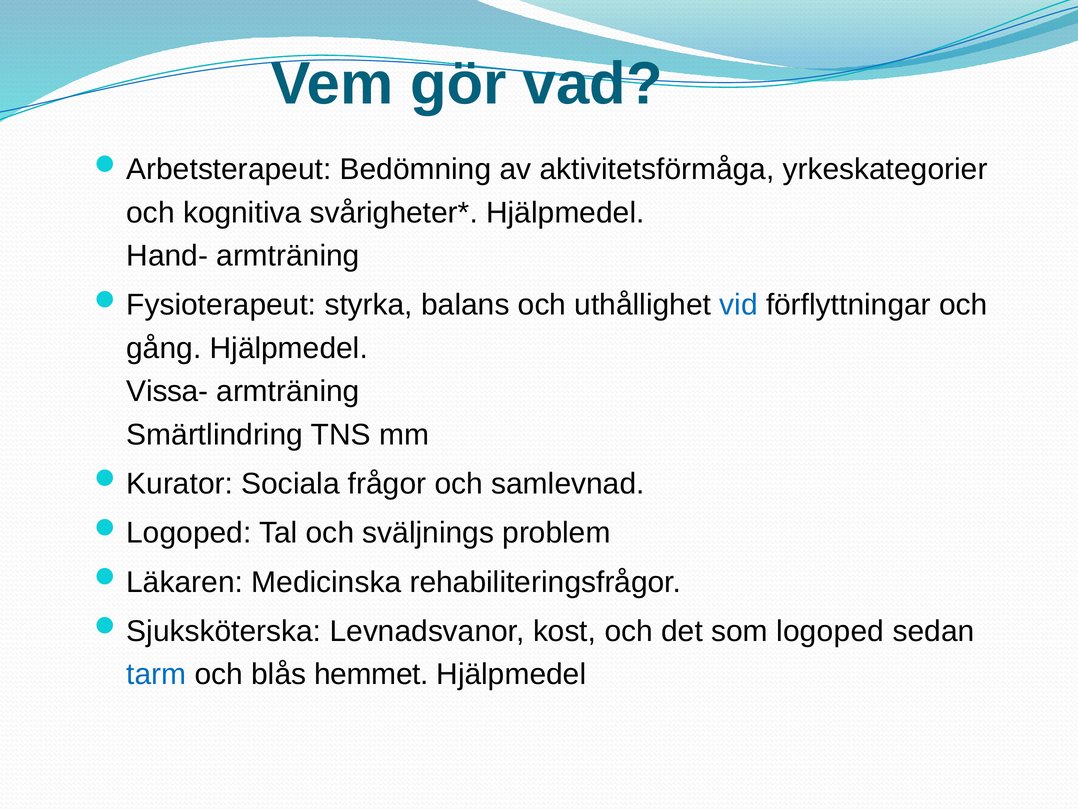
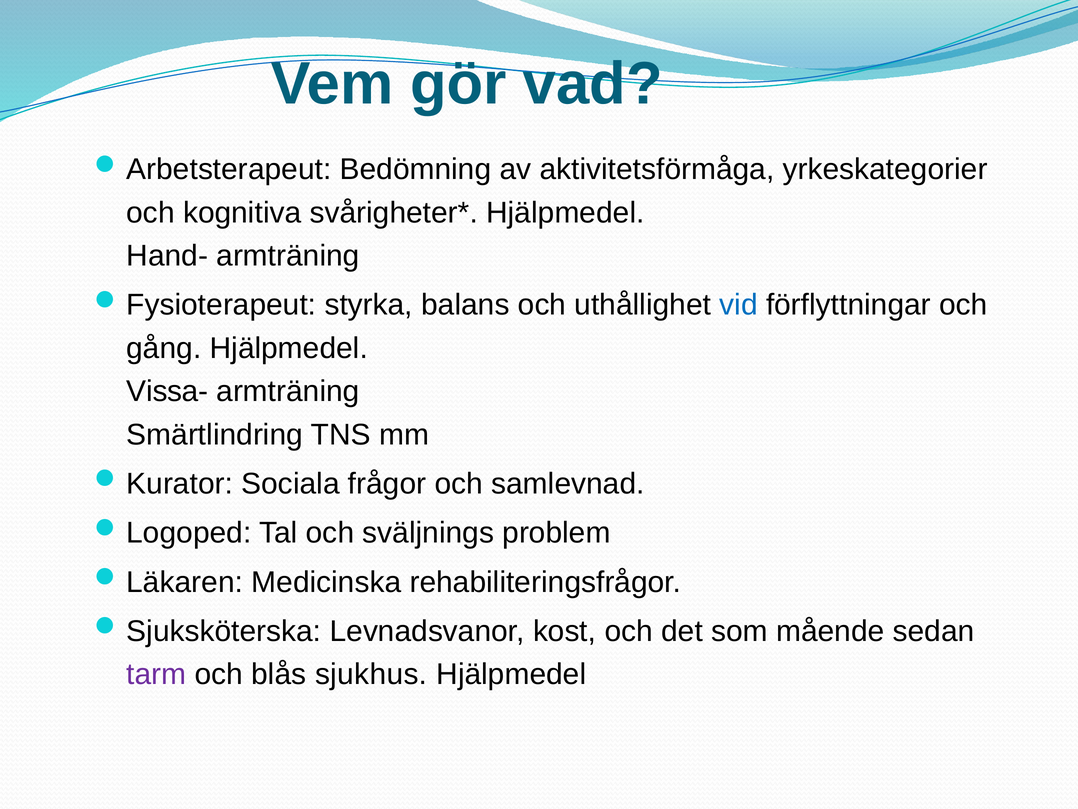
logoped: logoped -> mående (830, 631)
tarm colour: blue -> purple (156, 674)
hemmet: hemmet -> sjukhus (371, 674)
